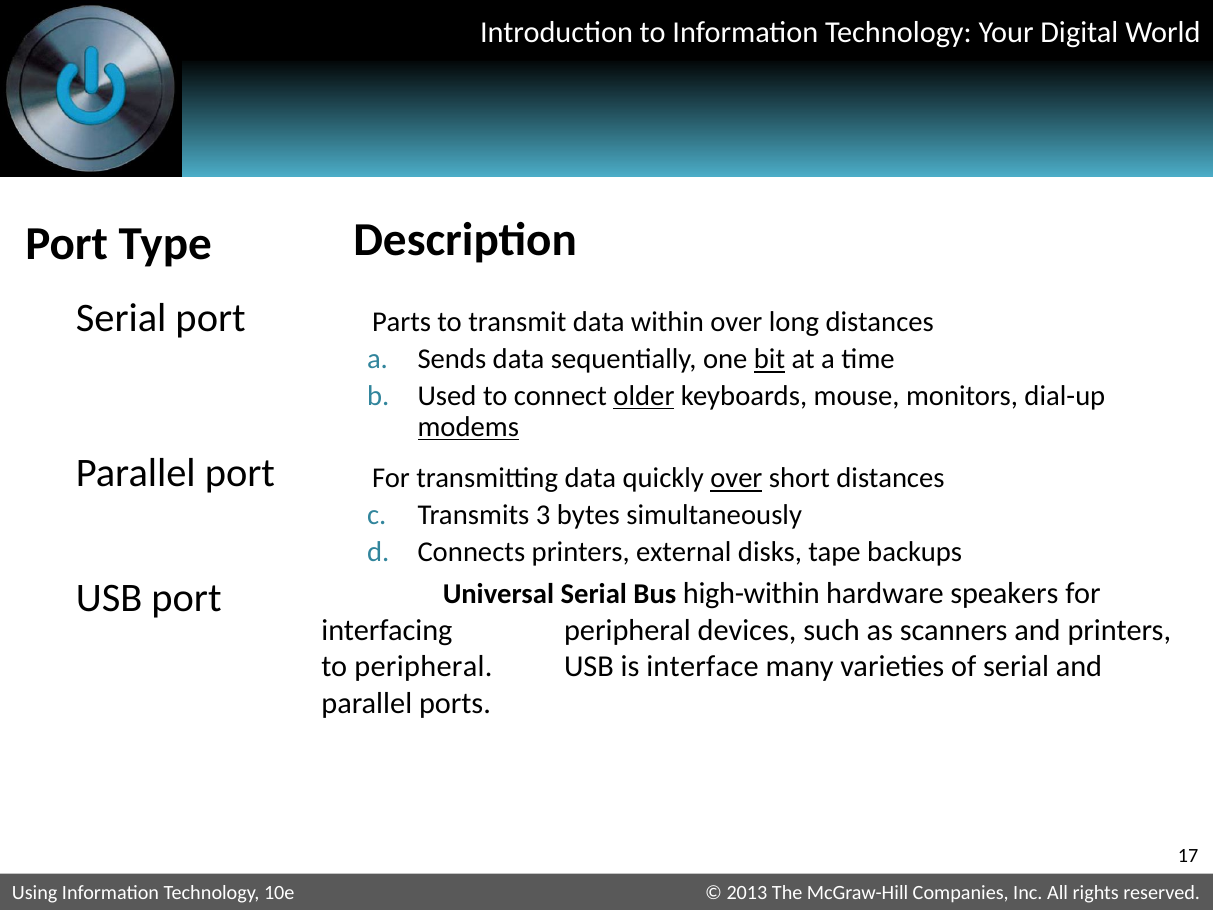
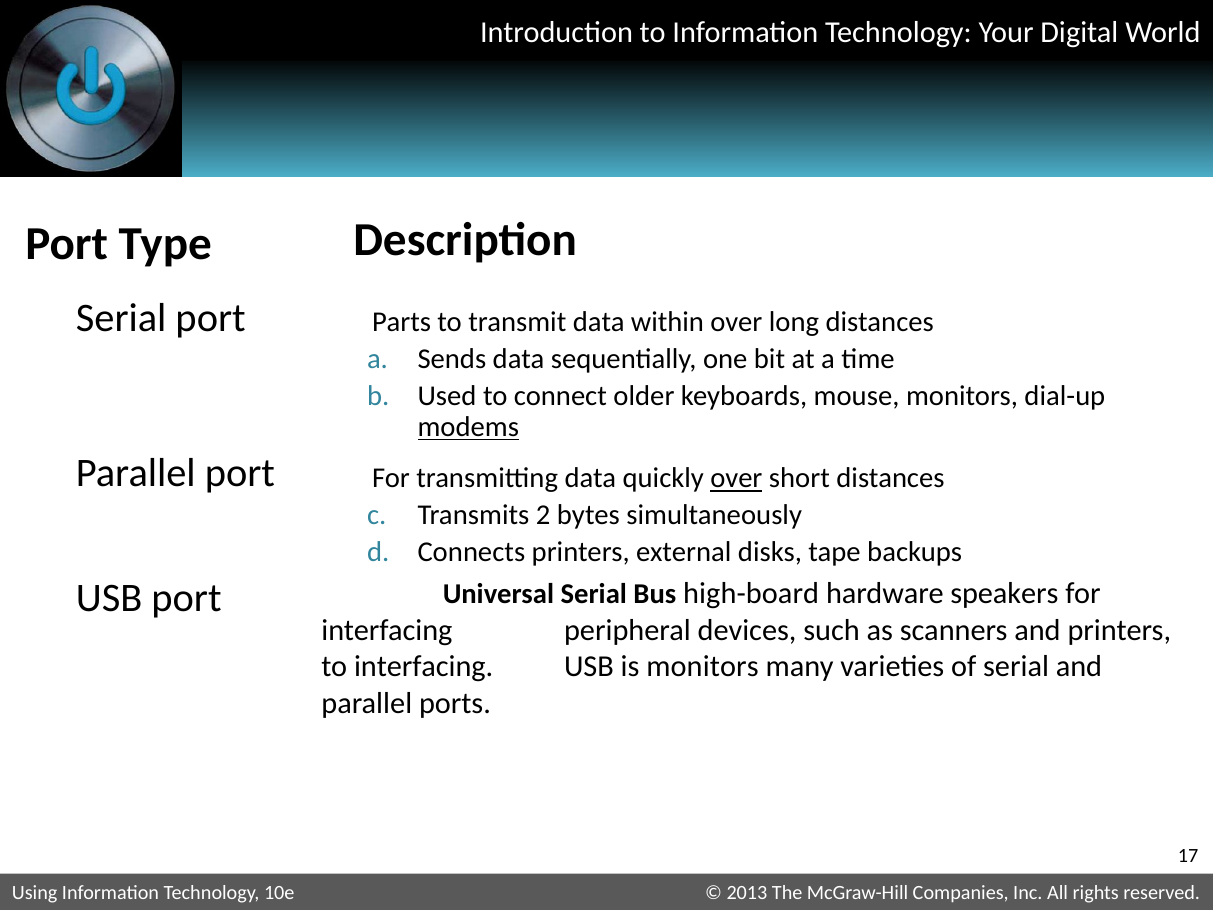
bit underline: present -> none (770, 359)
older underline: present -> none (644, 396)
3: 3 -> 2 (543, 515)
high-within: high-within -> high-board (751, 594)
to peripheral: peripheral -> interfacing (424, 667)
is interface: interface -> monitors (703, 667)
